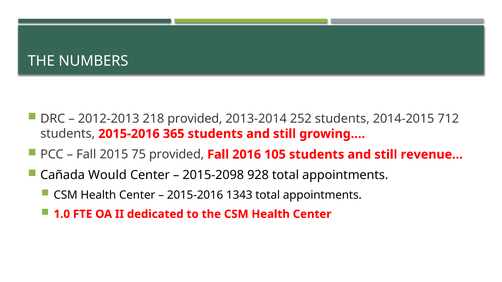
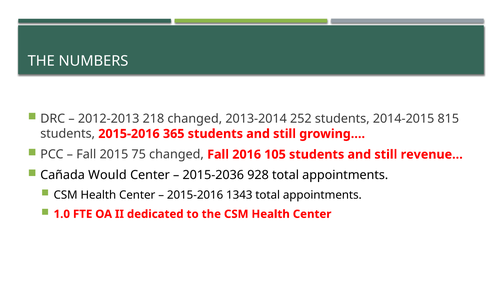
218 provided: provided -> changed (195, 119)
712: 712 -> 815 (448, 119)
75 provided: provided -> changed (176, 155)
2015-2098: 2015-2098 -> 2015-2036 (213, 175)
